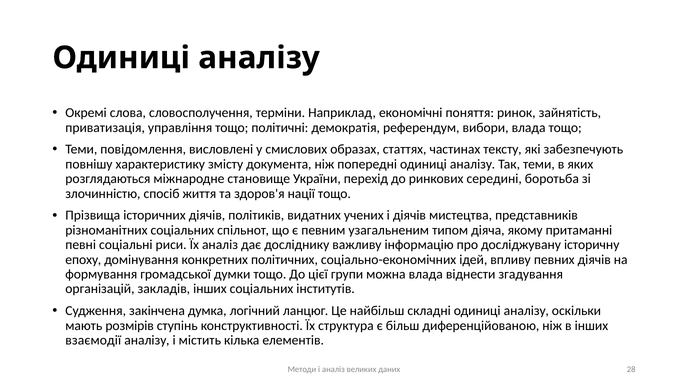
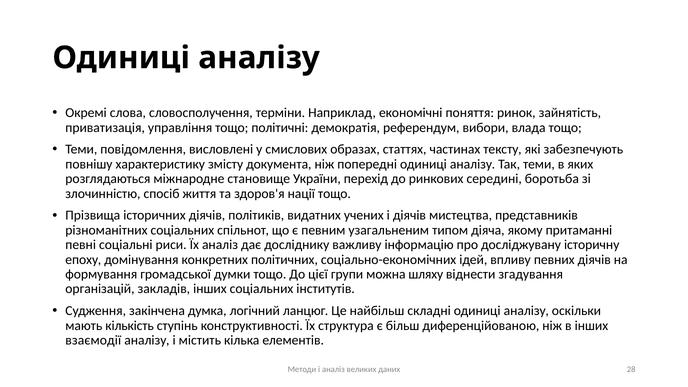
можна влада: влада -> шляху (426, 274)
розмірів: розмірів -> кількість (130, 326)
